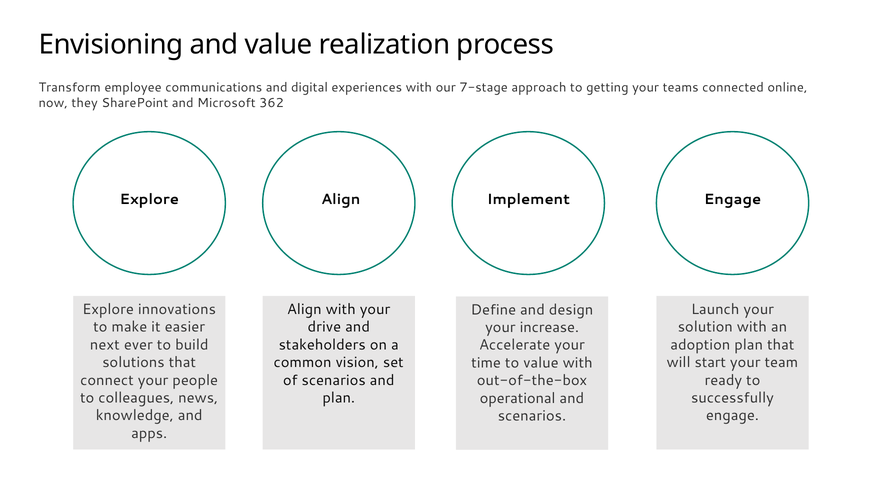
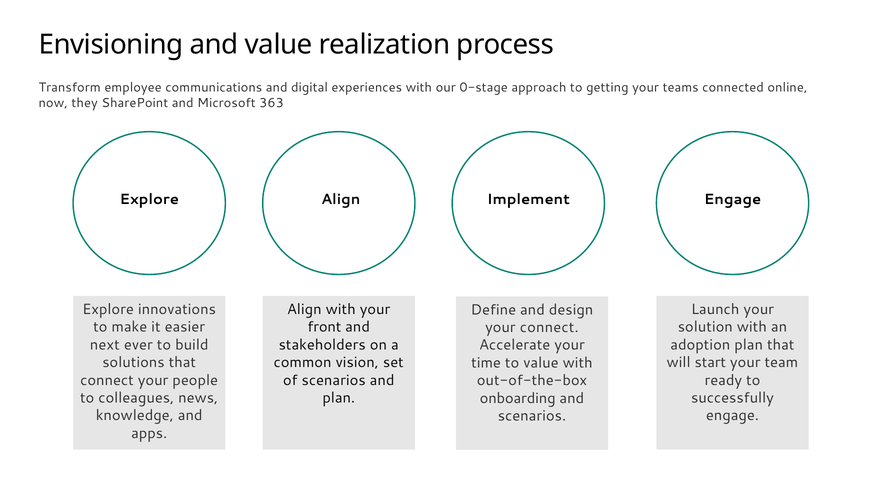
7-stage: 7-stage -> 0-stage (484, 87)
362: 362 -> 363 (272, 103)
drive: drive -> front (324, 327)
your increase: increase -> connect (549, 328)
operational: operational -> onboarding (518, 399)
